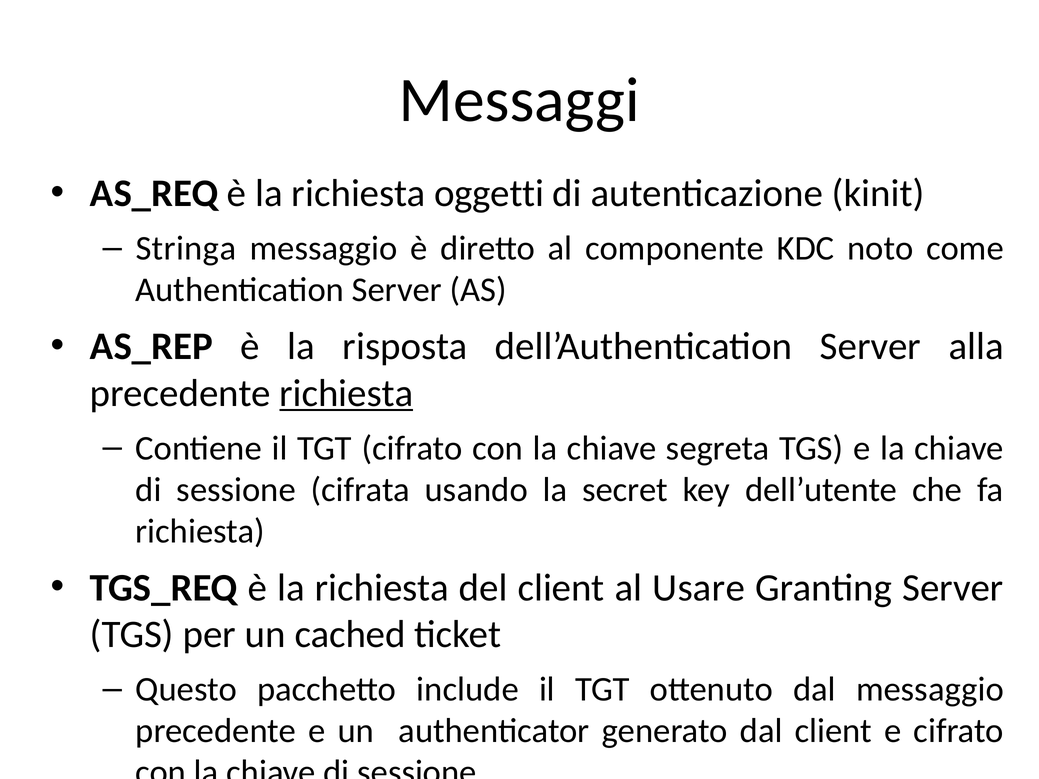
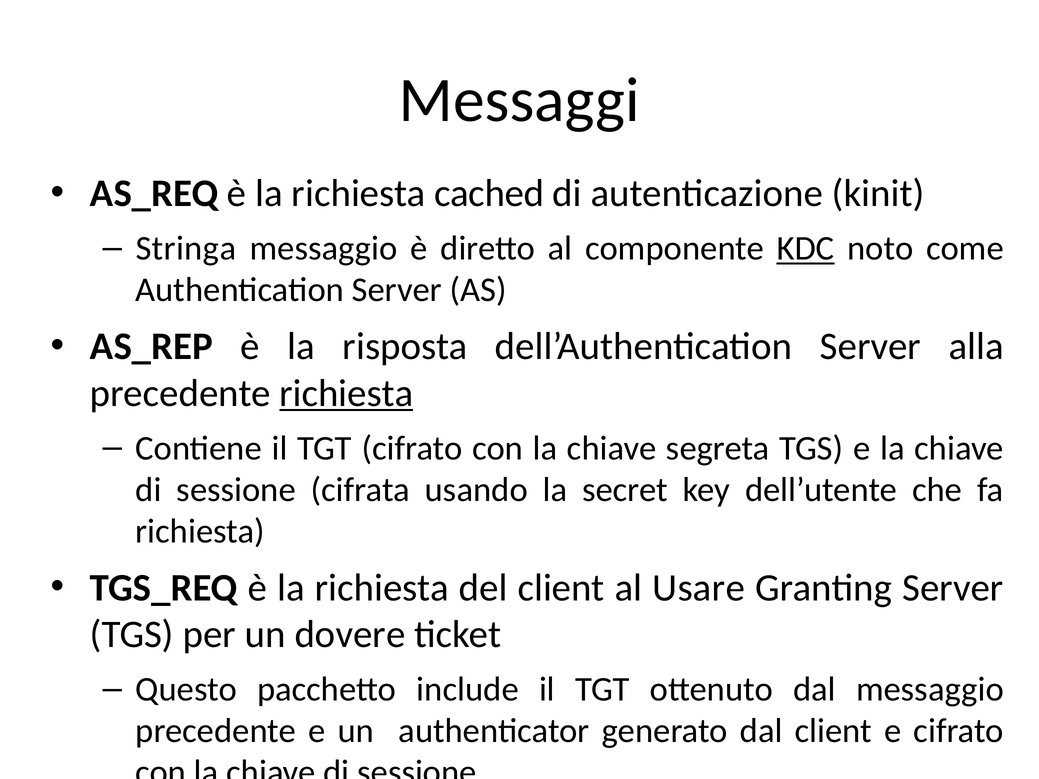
oggetti: oggetti -> cached (489, 194)
KDC underline: none -> present (806, 249)
cached: cached -> dovere (350, 635)
